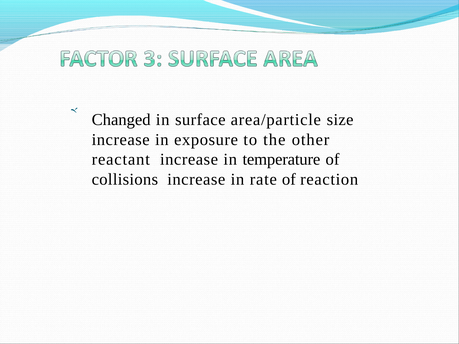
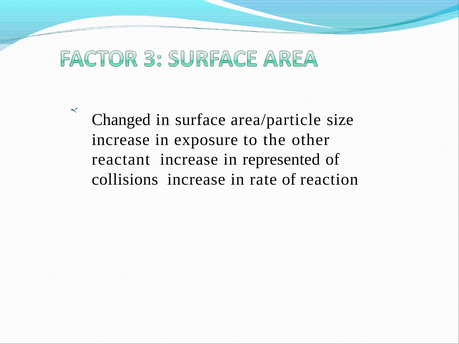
temperature: temperature -> represented (281, 160)
